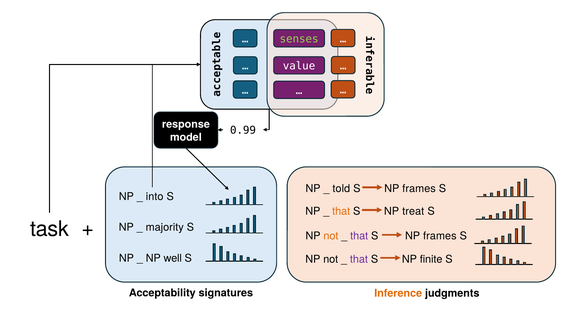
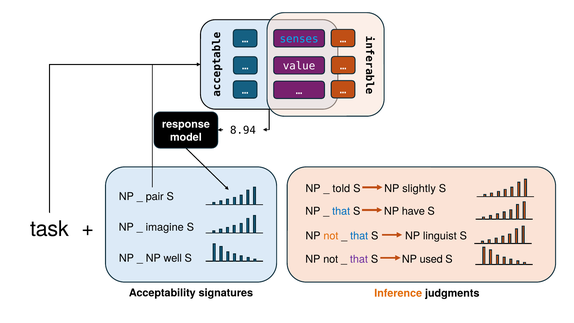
senses colour: light green -> light blue (299, 39)
0.99: 0.99 -> 8.94 (243, 130)
frames: frames -> slightly (419, 189)
into: into -> pair (155, 196)
that colour: orange -> blue (341, 211)
treat: treat -> have (413, 211)
majority: majority -> imagine (165, 227)
that colour: purple -> blue (359, 236)
frames: frames -> linguist (440, 236)
finite: finite -> used (431, 259)
